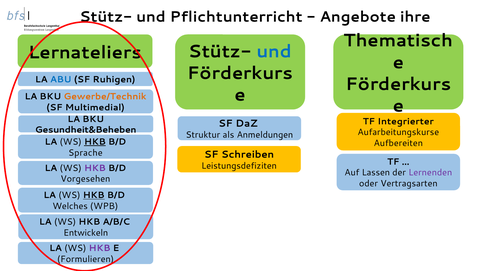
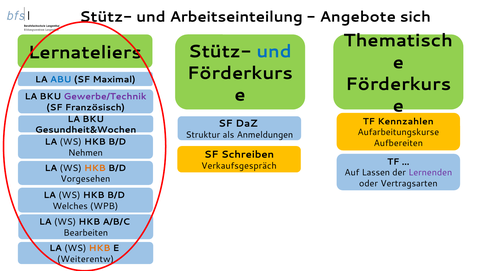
Pflichtunterricht: Pflichtunterricht -> Arbeitseinteilung (236, 17)
ihre: ihre -> sich (415, 17)
Ruhigen: Ruhigen -> Maximal (114, 79)
Gewerbe/Technik colour: orange -> purple (105, 96)
Multimedial: Multimedial -> Französisch (95, 107)
Integrierter: Integrierter -> Kennzahlen (406, 121)
Gesundheit&Beheben: Gesundheit&Beheben -> Gesundheit&Wochen (86, 130)
HKB underline: present -> none (95, 142)
Sprache: Sprache -> Nehmen (85, 152)
Leistungsdefiziten: Leistungsdefiziten -> Verkaufsgespräch (239, 166)
HKB colour: purple -> orange (95, 168)
HKB underline: present -> none (94, 195)
Entwickeln: Entwickeln -> Bearbeiten (86, 232)
HKB colour: purple -> orange (100, 248)
Formulieren: Formulieren -> Weiterentw (85, 259)
